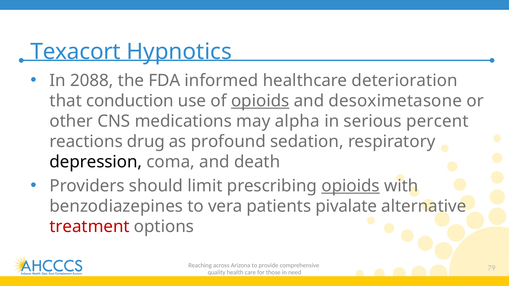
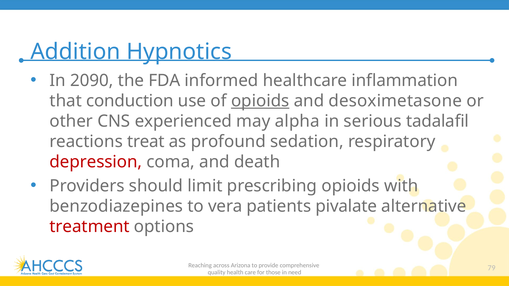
Texacort: Texacort -> Addition (75, 52)
2088: 2088 -> 2090 (92, 81)
deterioration: deterioration -> inflammation (405, 81)
medications: medications -> experienced (183, 121)
percent: percent -> tadalafil (438, 121)
drug: drug -> treat (146, 142)
depression colour: black -> red (96, 162)
opioids underline: present -> none (351, 186)
